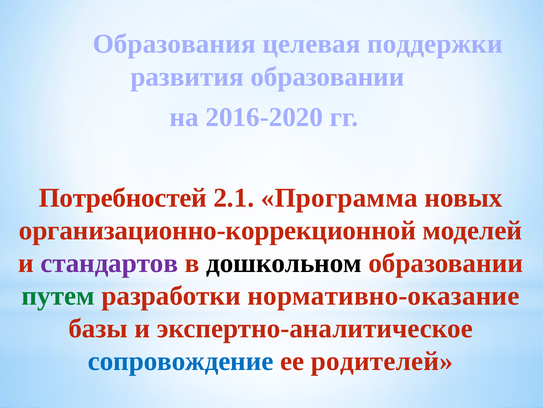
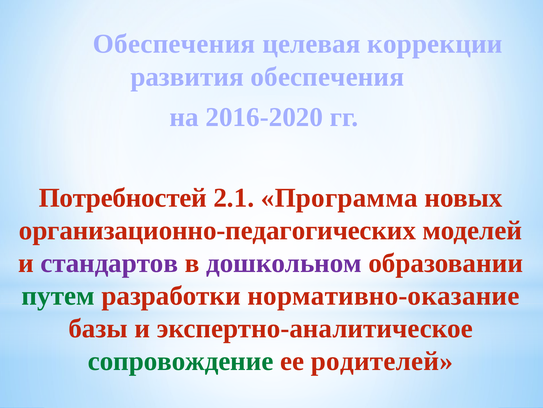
Образования: Образования -> Обеспечения (174, 44)
поддержки: поддержки -> коррекции (435, 44)
развития образовании: образовании -> обеспечения (327, 77)
организационно-коррекционной: организационно-коррекционной -> организационно-педагогических (217, 230)
дошкольном colour: black -> purple (284, 263)
сопровождение colour: blue -> green (181, 361)
